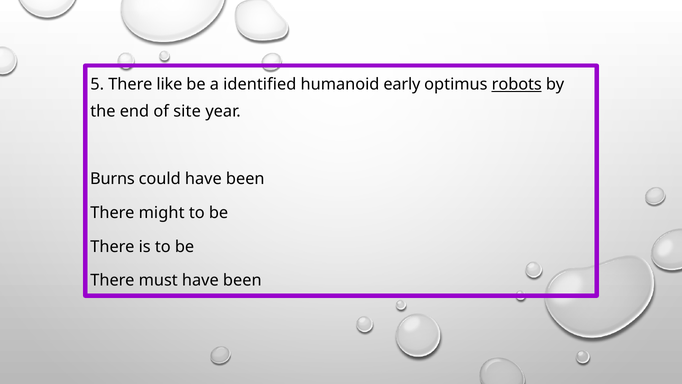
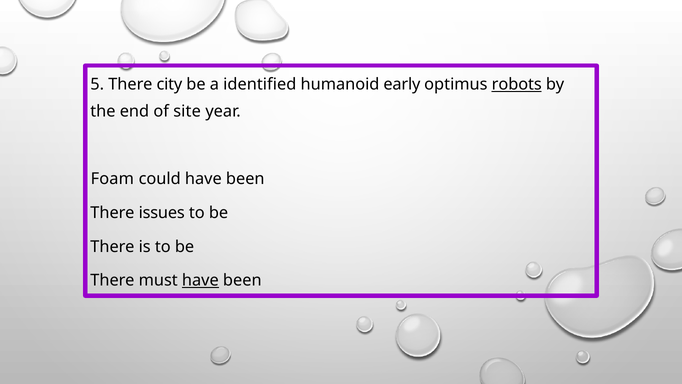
like: like -> city (169, 84)
Burns: Burns -> Foam (112, 179)
might: might -> issues (162, 213)
have underline: none -> present (200, 280)
